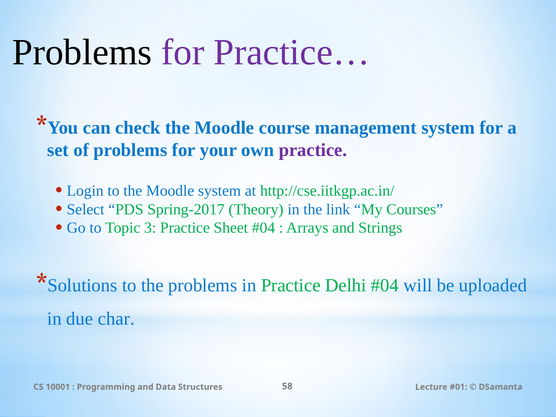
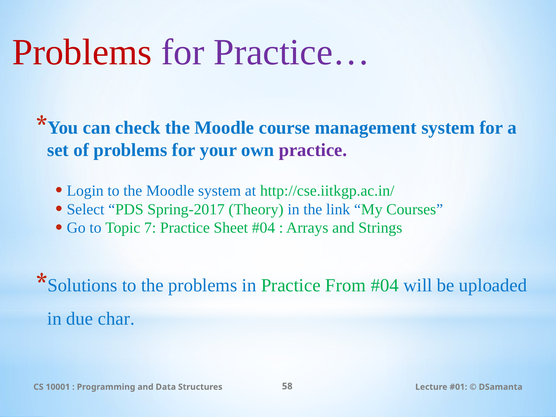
Problems colour: black -> red (82, 52)
3: 3 -> 7 (150, 228)
Delhi: Delhi -> From (346, 286)
